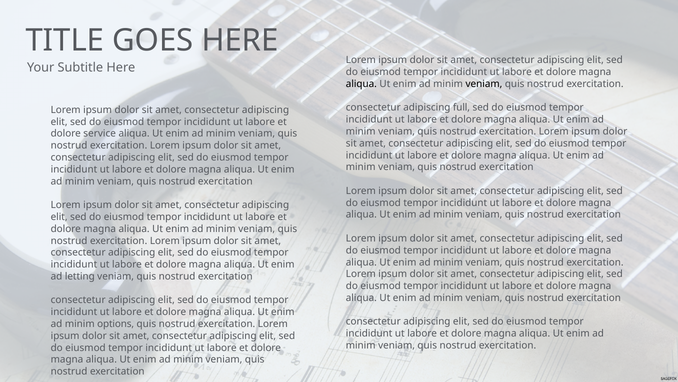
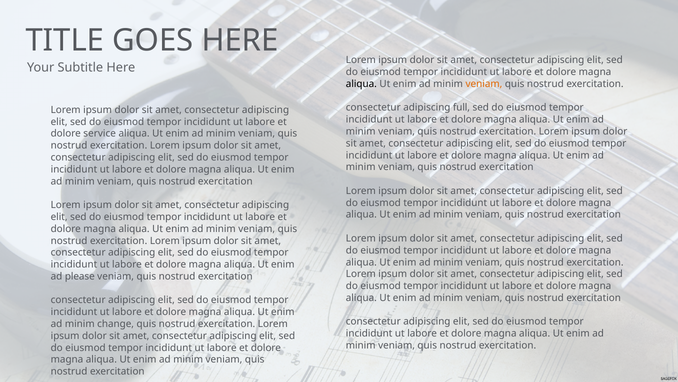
veniam colour: black -> orange (484, 84)
letting: letting -> please (80, 276)
options: options -> change (116, 323)
